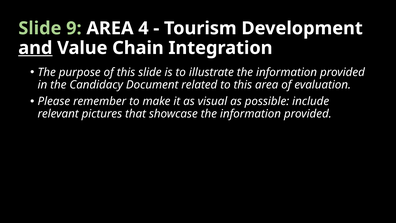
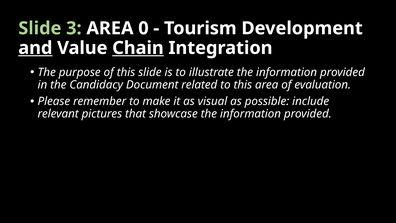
9: 9 -> 3 (74, 28)
4: 4 -> 0 (143, 28)
Chain underline: none -> present (138, 48)
